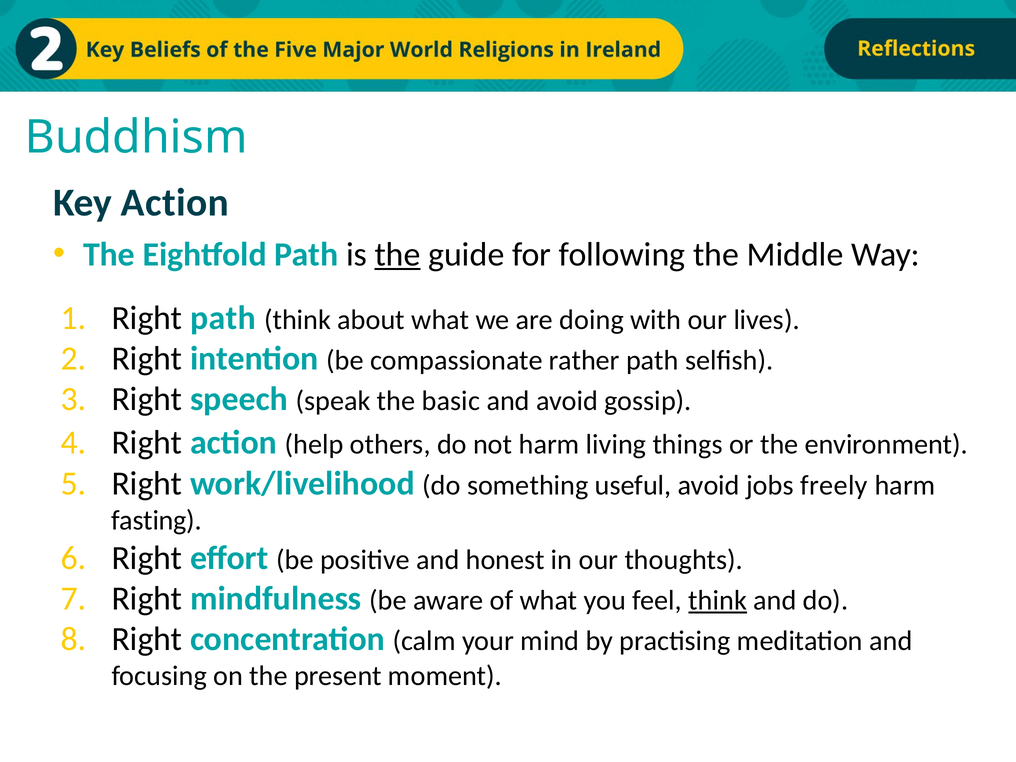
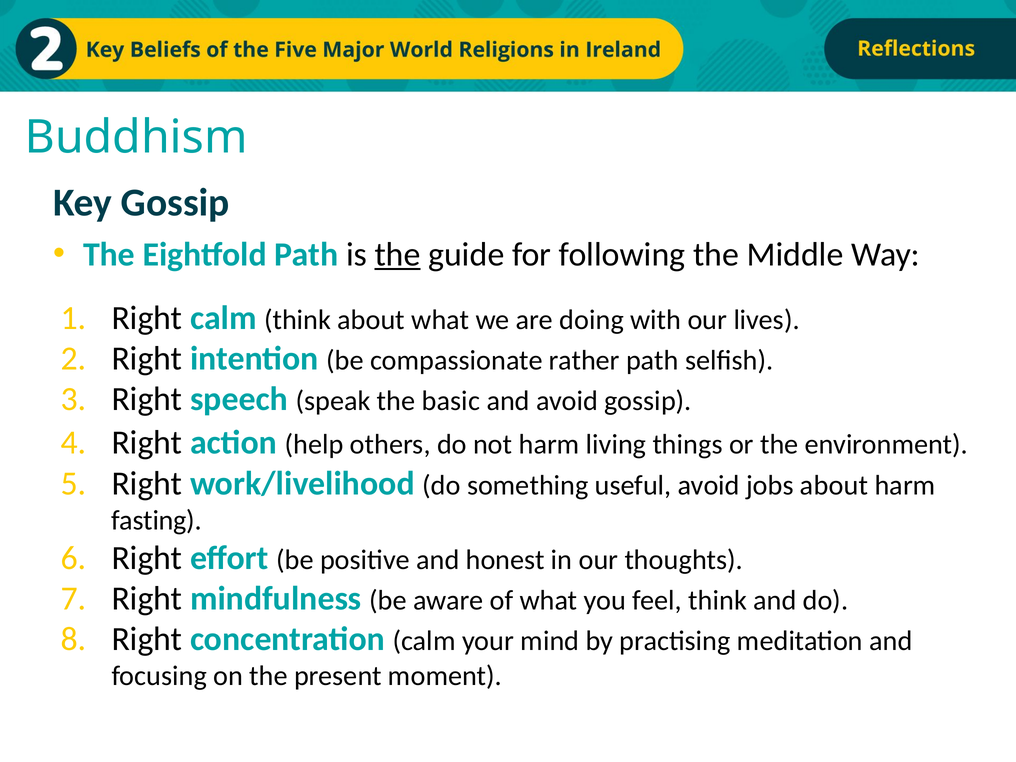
Key Action: Action -> Gossip (175, 202)
Right path: path -> calm (223, 318)
jobs freely: freely -> about (834, 485)
think underline: present -> none (718, 600)
